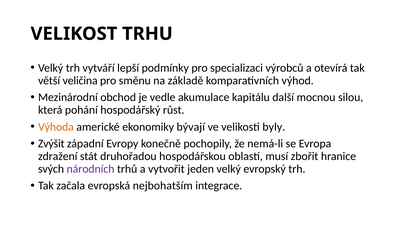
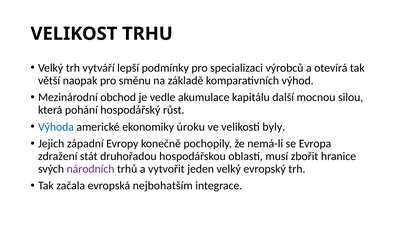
veličina: veličina -> naopak (80, 80)
Výhoda colour: orange -> blue (56, 127)
bývají: bývají -> úroku (191, 127)
Zvýšit: Zvýšit -> Jejich (51, 143)
